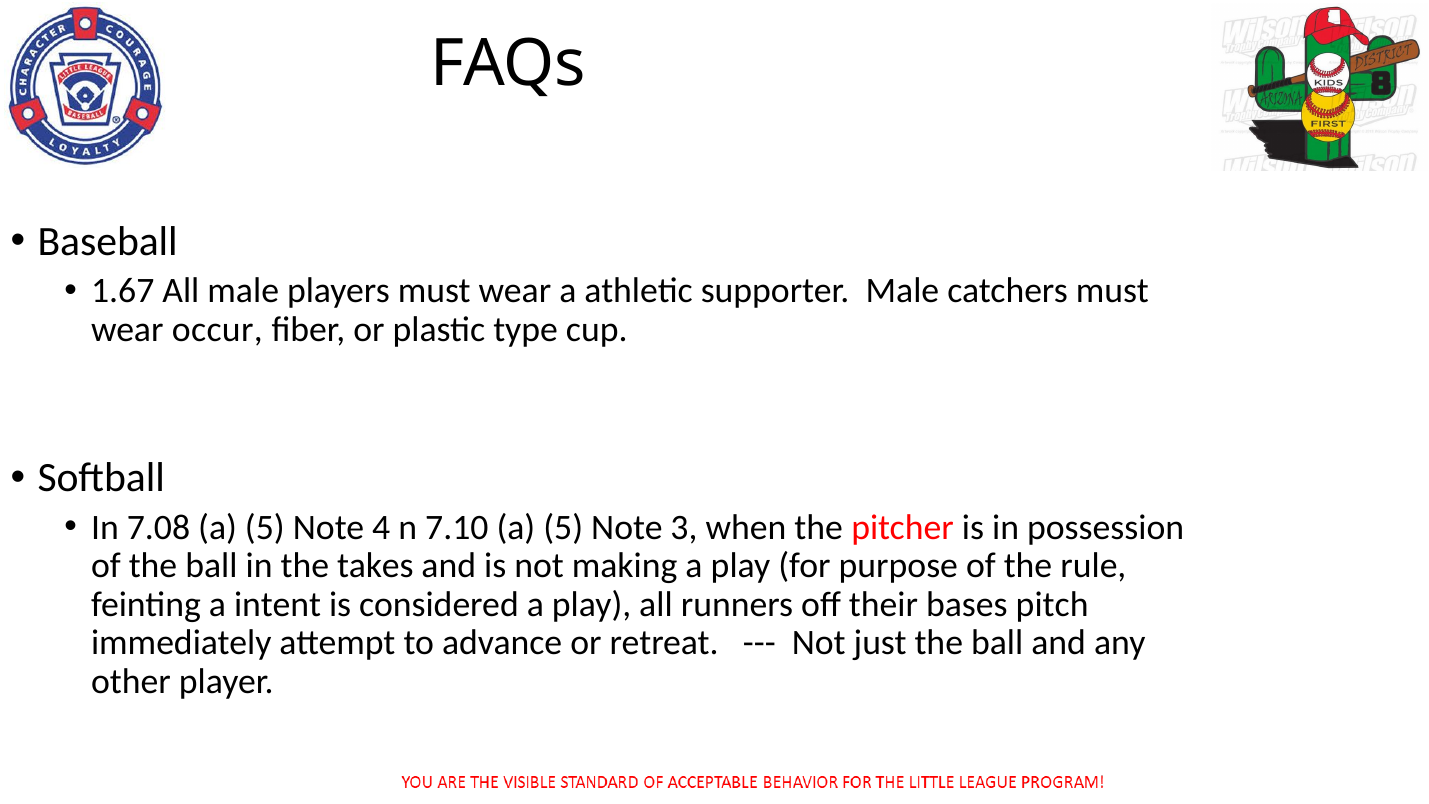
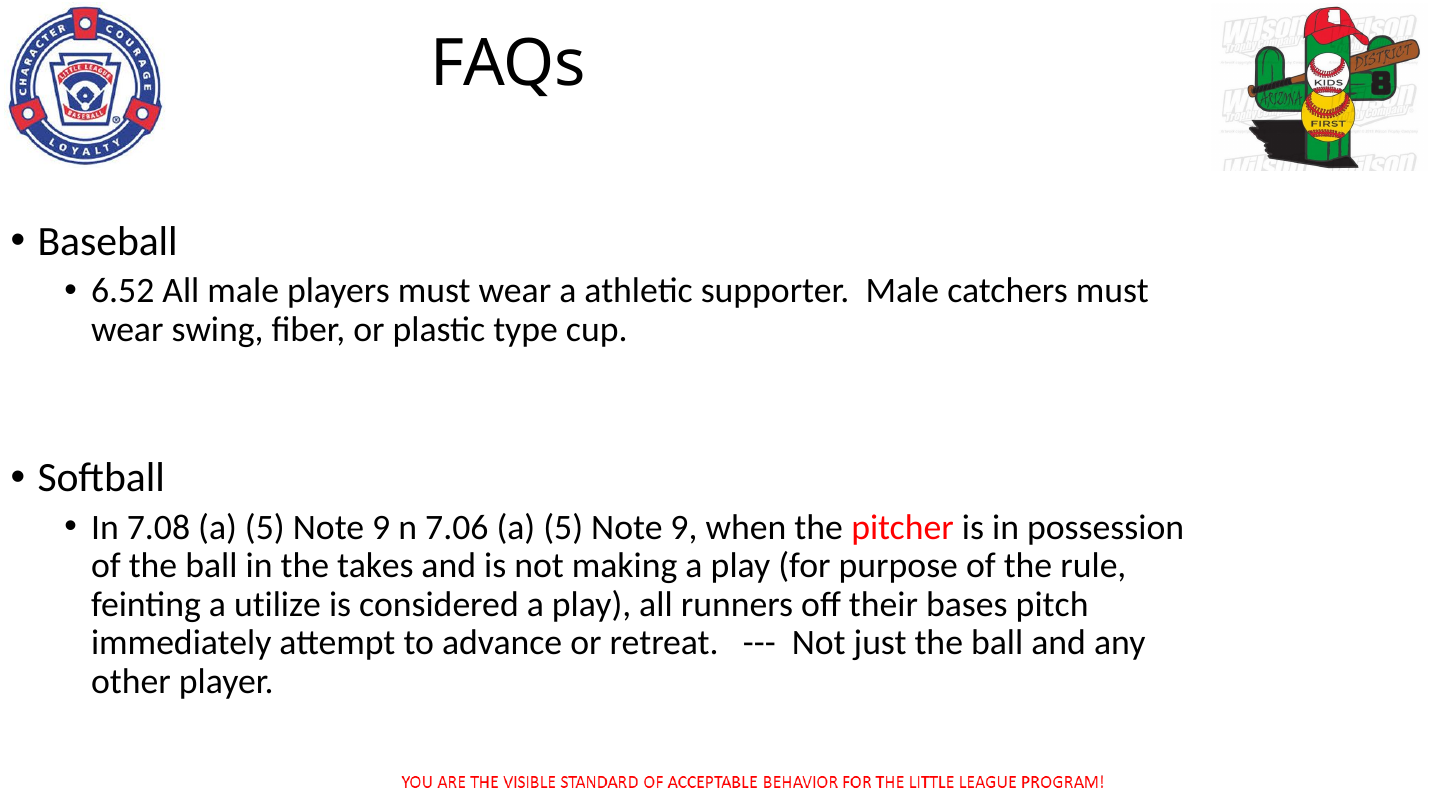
1.67: 1.67 -> 6.52 (123, 291)
occur: occur -> swing (218, 329)
4: 4 -> 9 (381, 527)
7.10: 7.10 -> 7.06 (457, 527)
3: 3 -> 9 (684, 527)
intent: intent -> utilize (278, 604)
